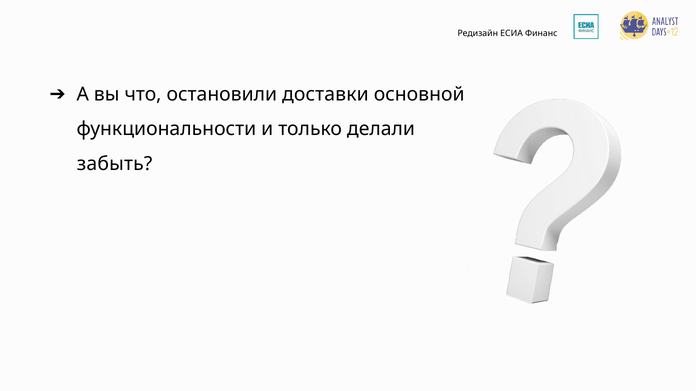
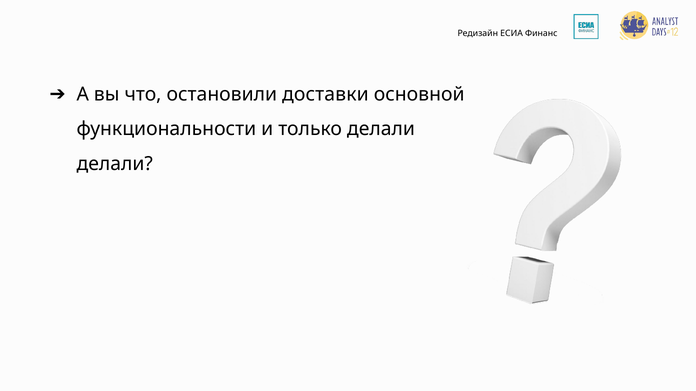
забыть: забыть -> делали (115, 164)
